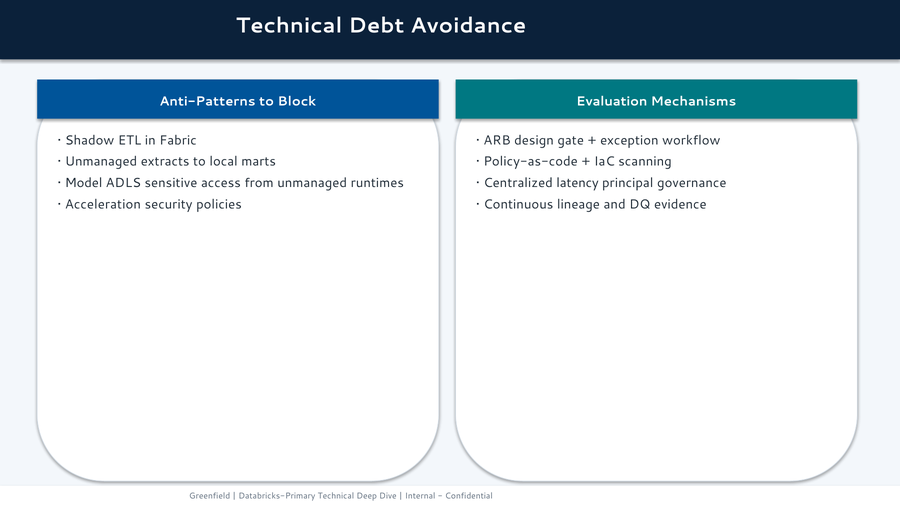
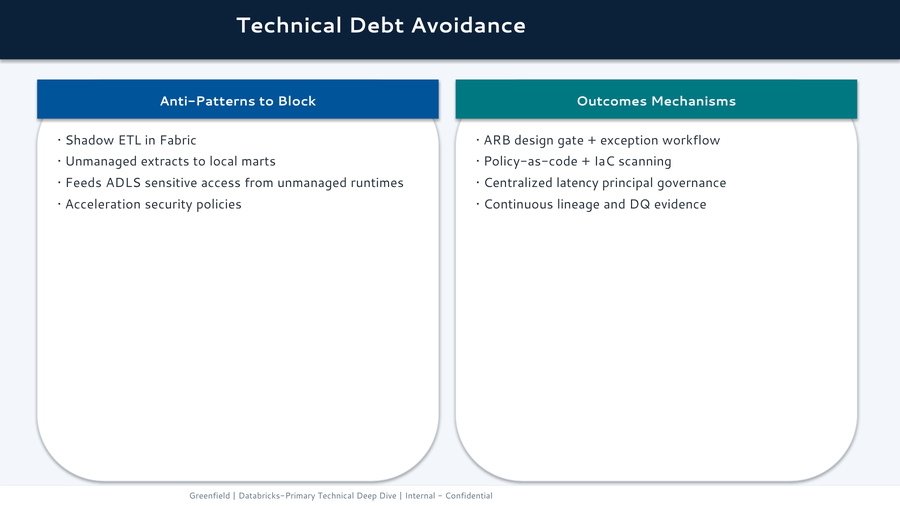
Evaluation: Evaluation -> Outcomes (612, 101)
Model: Model -> Feeds (83, 183)
